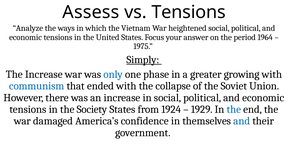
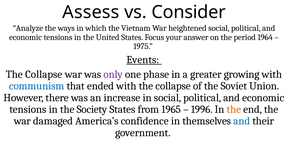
vs Tensions: Tensions -> Consider (189, 12)
Simply: Simply -> Events (143, 60)
Increase: Increase -> Collapse (44, 74)
only colour: blue -> purple (113, 74)
1924: 1924 -> 1965 (171, 109)
1929: 1929 -> 1996 (202, 109)
the colour: blue -> orange (234, 109)
